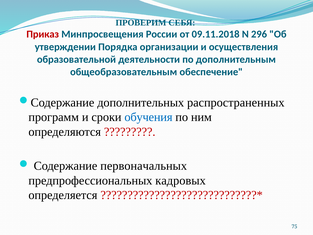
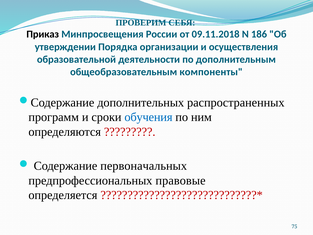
Приказ colour: red -> black (43, 34)
296: 296 -> 186 (259, 34)
обеспечение: обеспечение -> компоненты (211, 72)
кадровых: кадровых -> правовые (181, 180)
